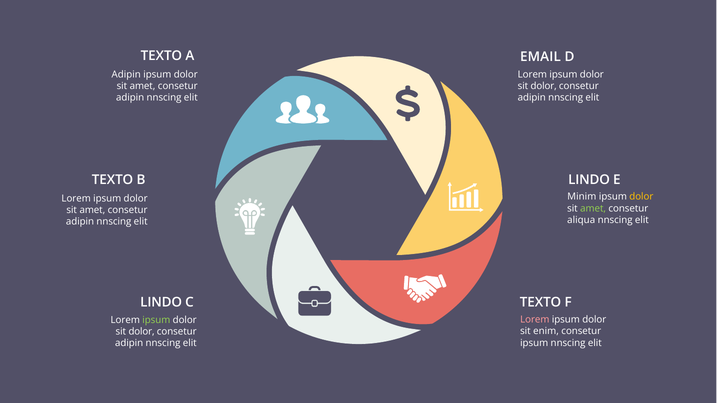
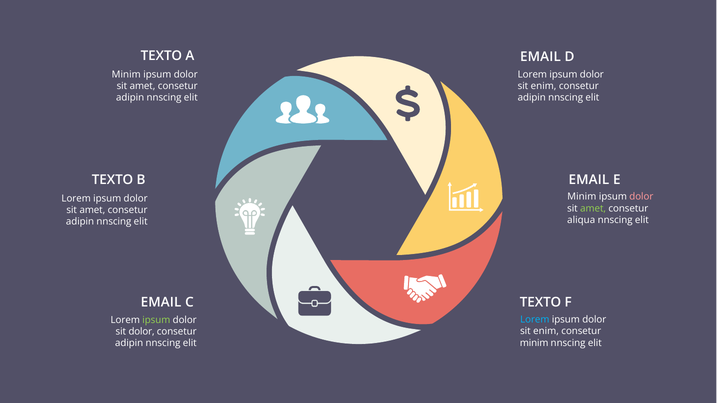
Adipin: Adipin -> Minim (126, 74)
dolor: dolor -> enim (544, 86)
LINDO: LINDO -> EMAIL (589, 180)
dolor colour: yellow -> pink (641, 197)
LINDO: LINDO -> EMAIL (161, 302)
Lorem colour: pink -> light blue (535, 320)
ipsum: ipsum -> minim (534, 343)
